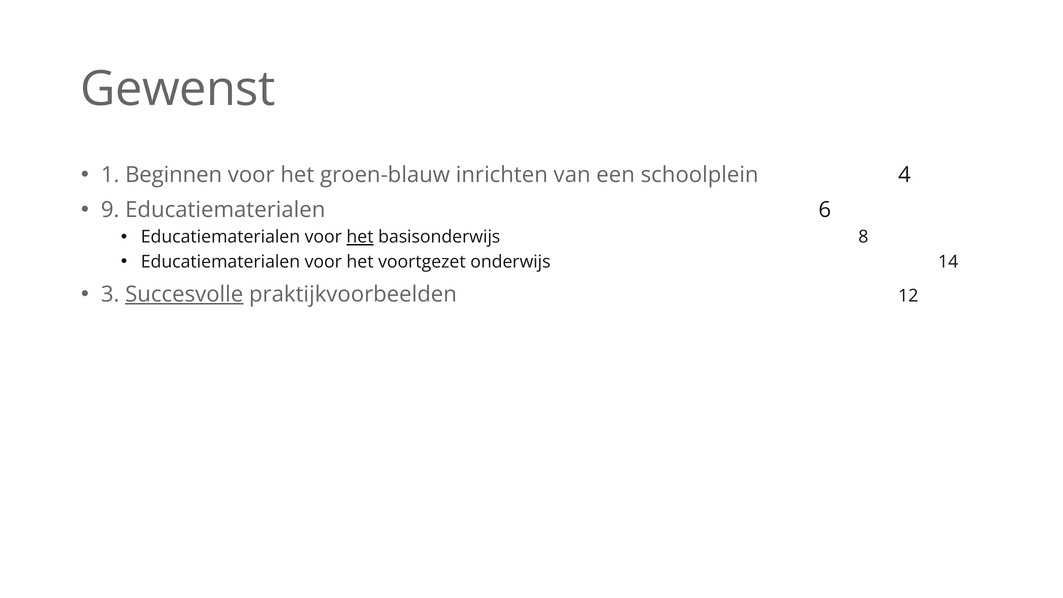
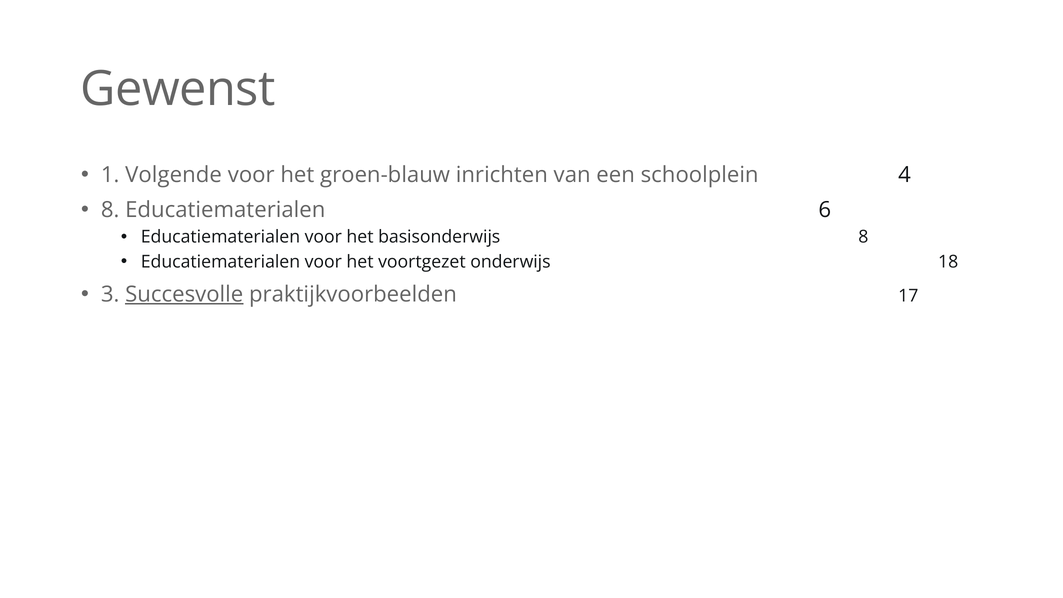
Beginnen: Beginnen -> Volgende (174, 175)
9: 9 -> 8 (110, 210)
het underline: present -> none (360, 237)
14: 14 -> 18 (948, 262)
12: 12 -> 17 (908, 296)
